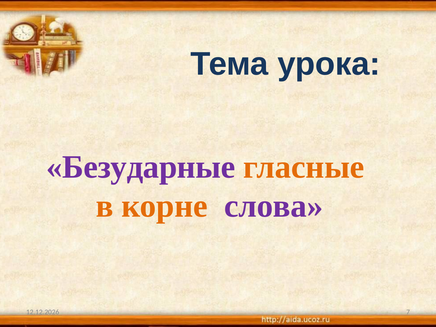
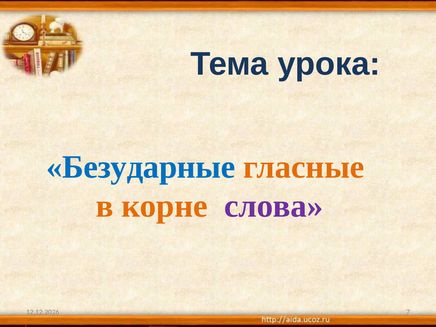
Безударные colour: purple -> blue (141, 167)
